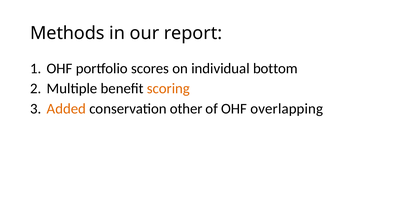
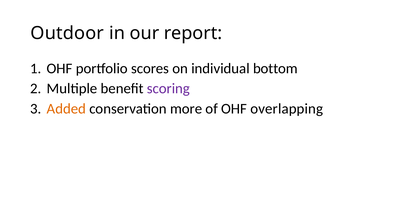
Methods: Methods -> Outdoor (67, 33)
scoring colour: orange -> purple (168, 89)
other: other -> more (186, 109)
